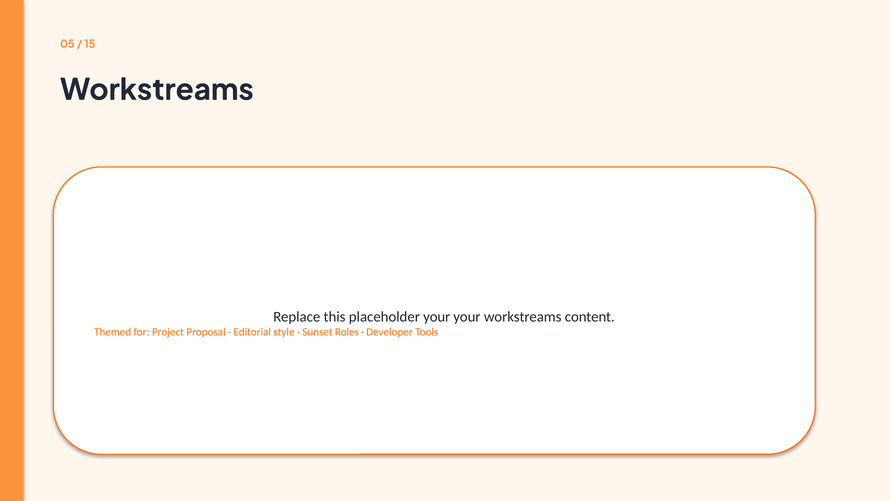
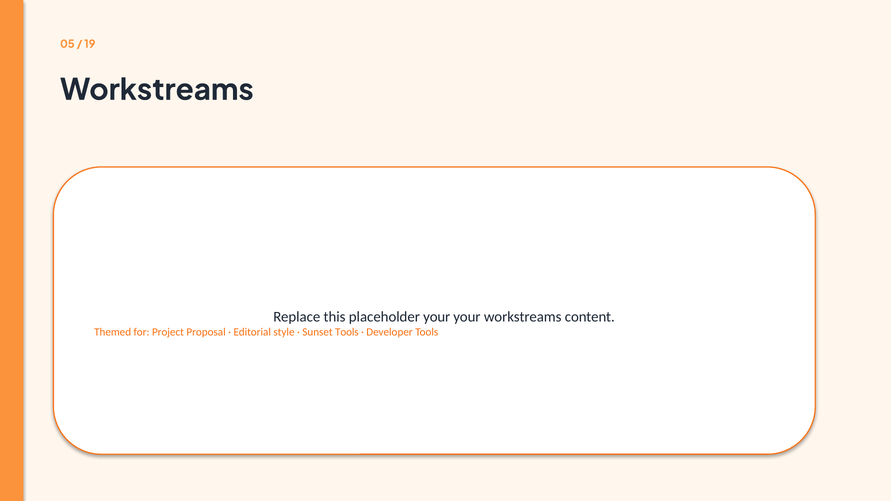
15: 15 -> 19 (90, 44)
Sunset Roles: Roles -> Tools (347, 332)
